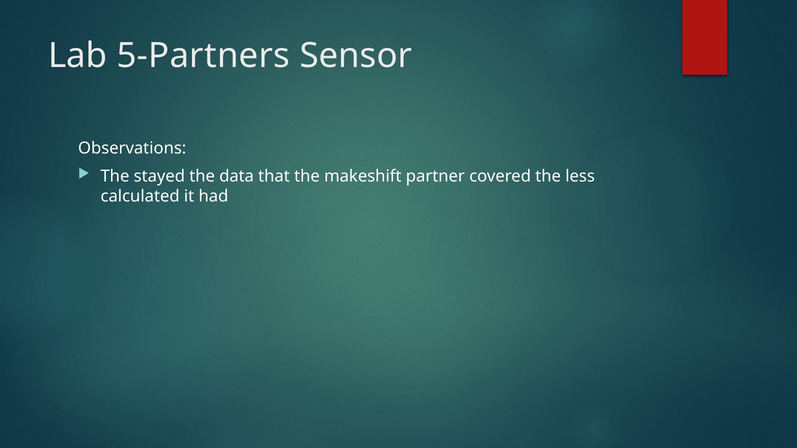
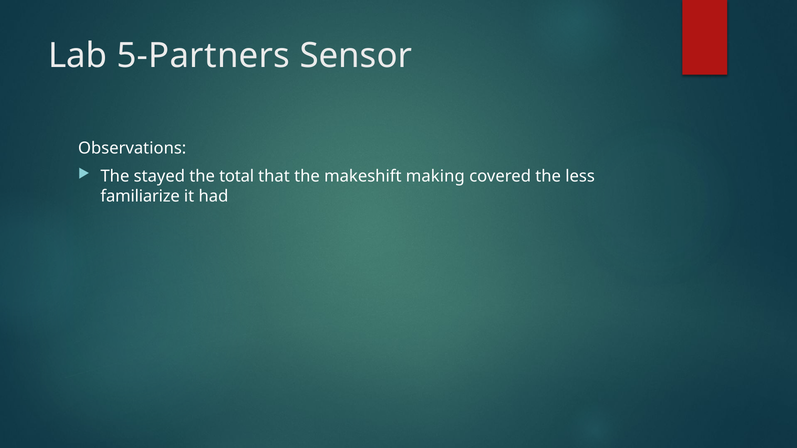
data: data -> total (237, 177)
partner: partner -> making (435, 177)
calculated: calculated -> familiarize (140, 197)
